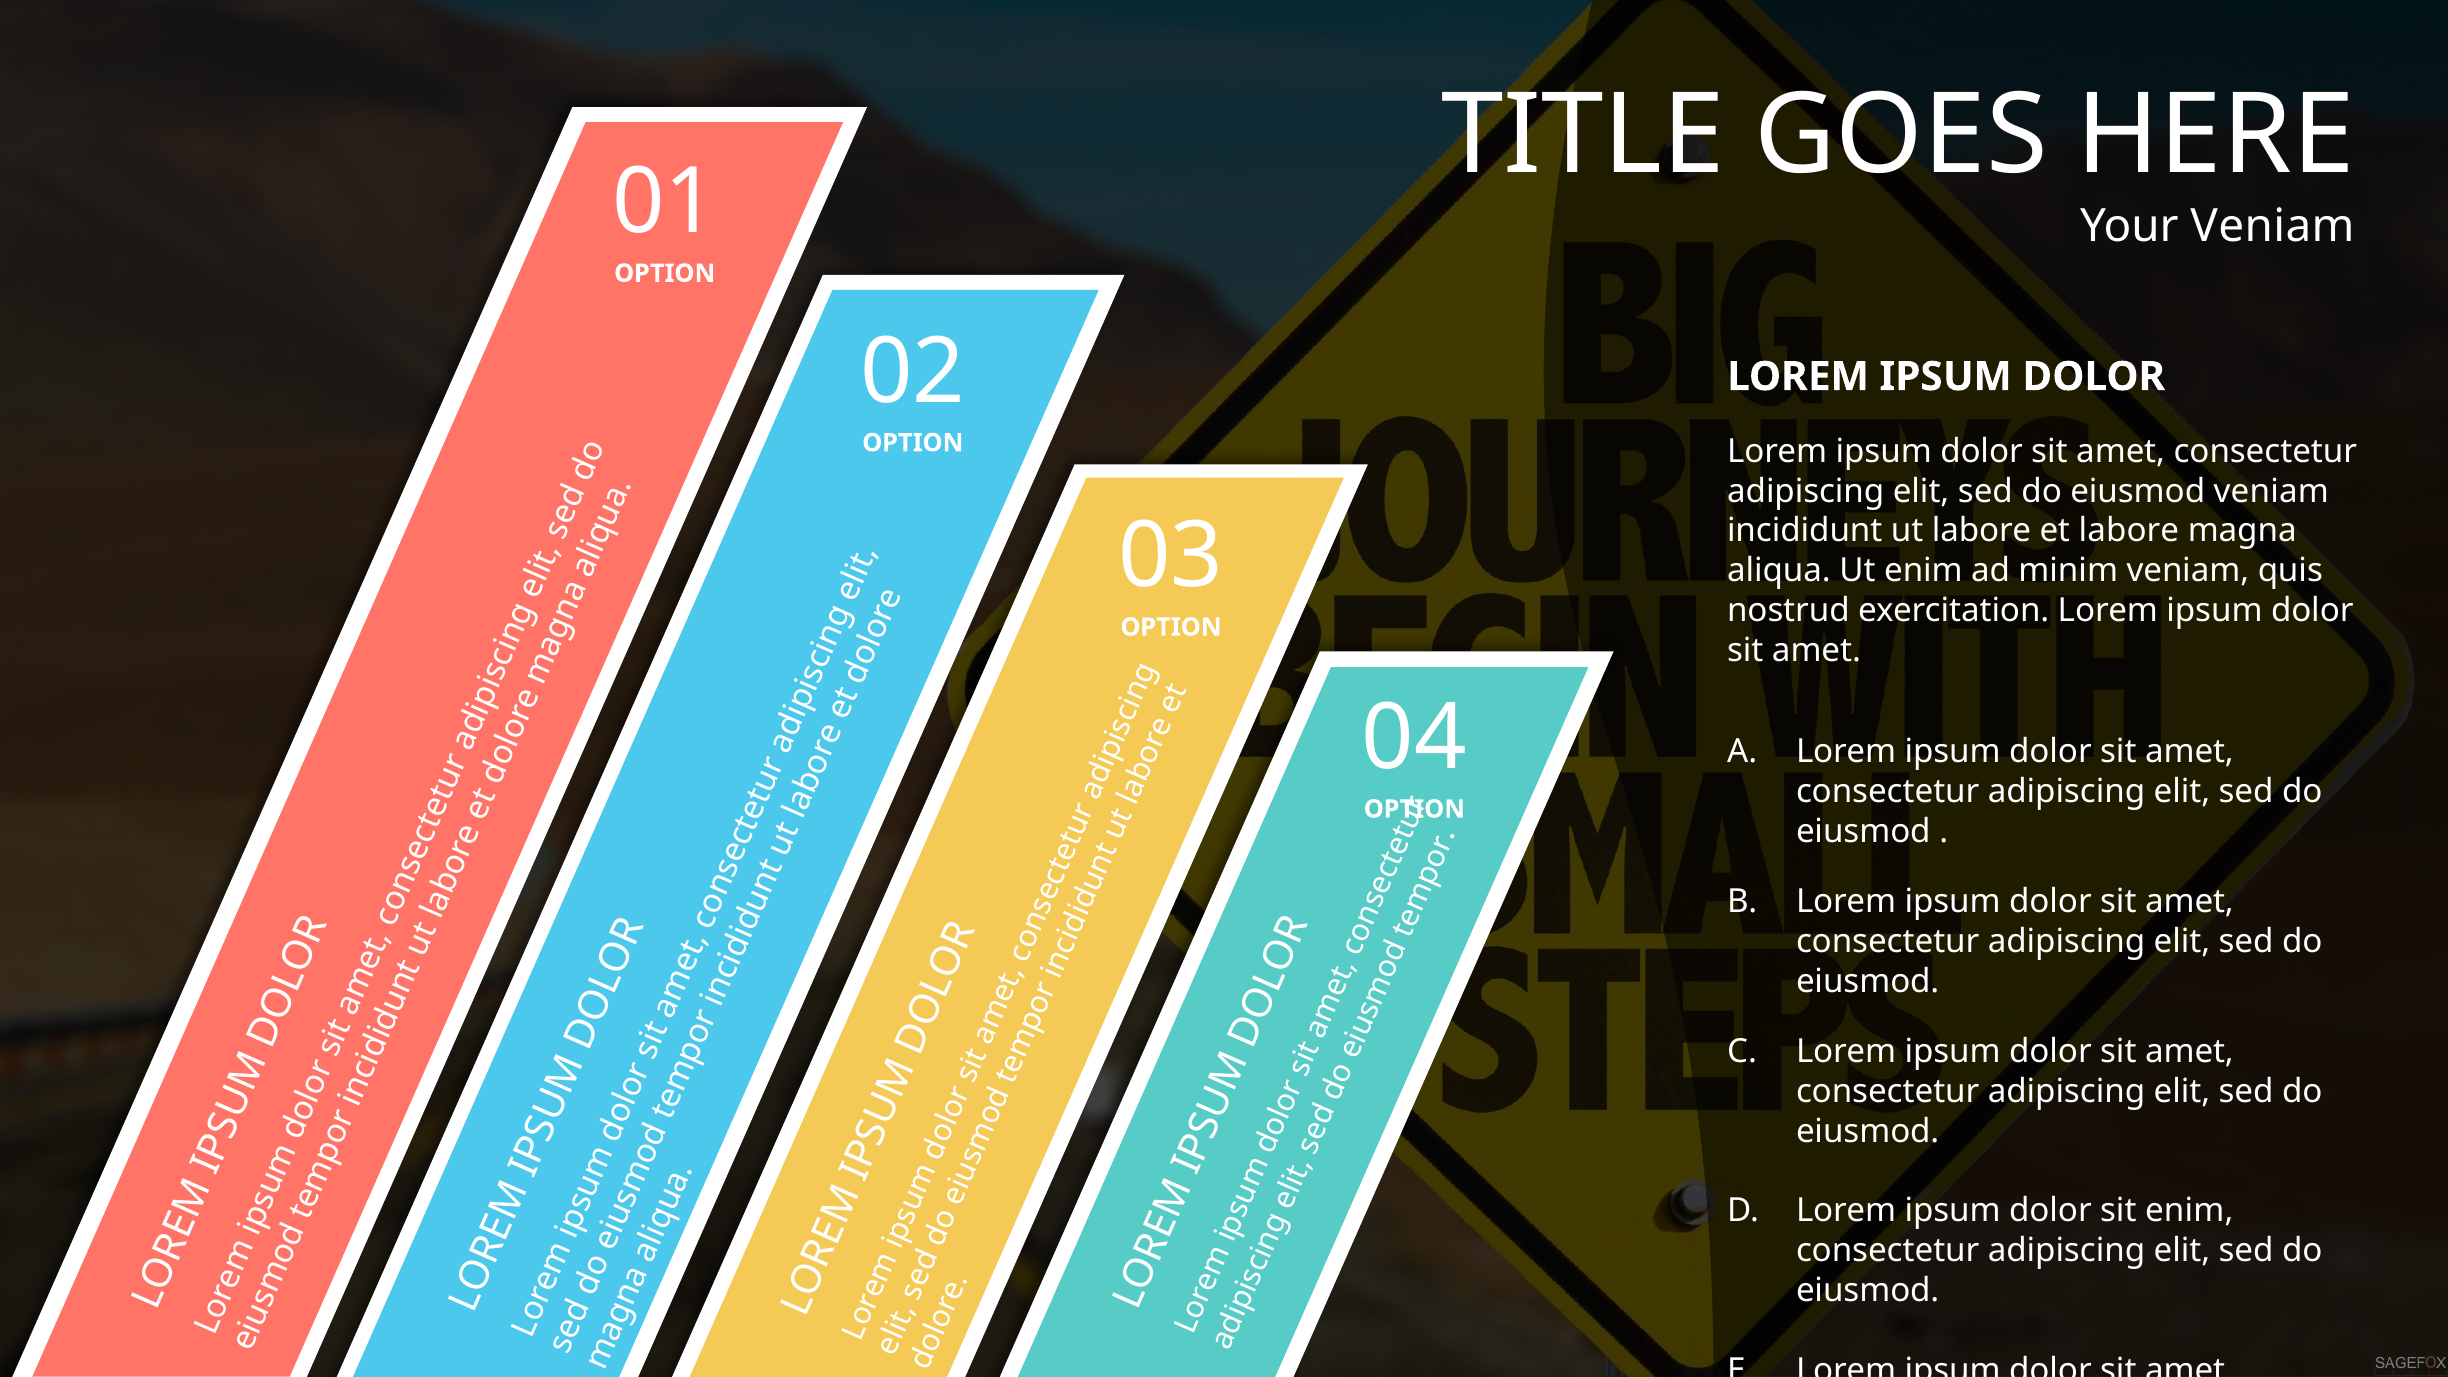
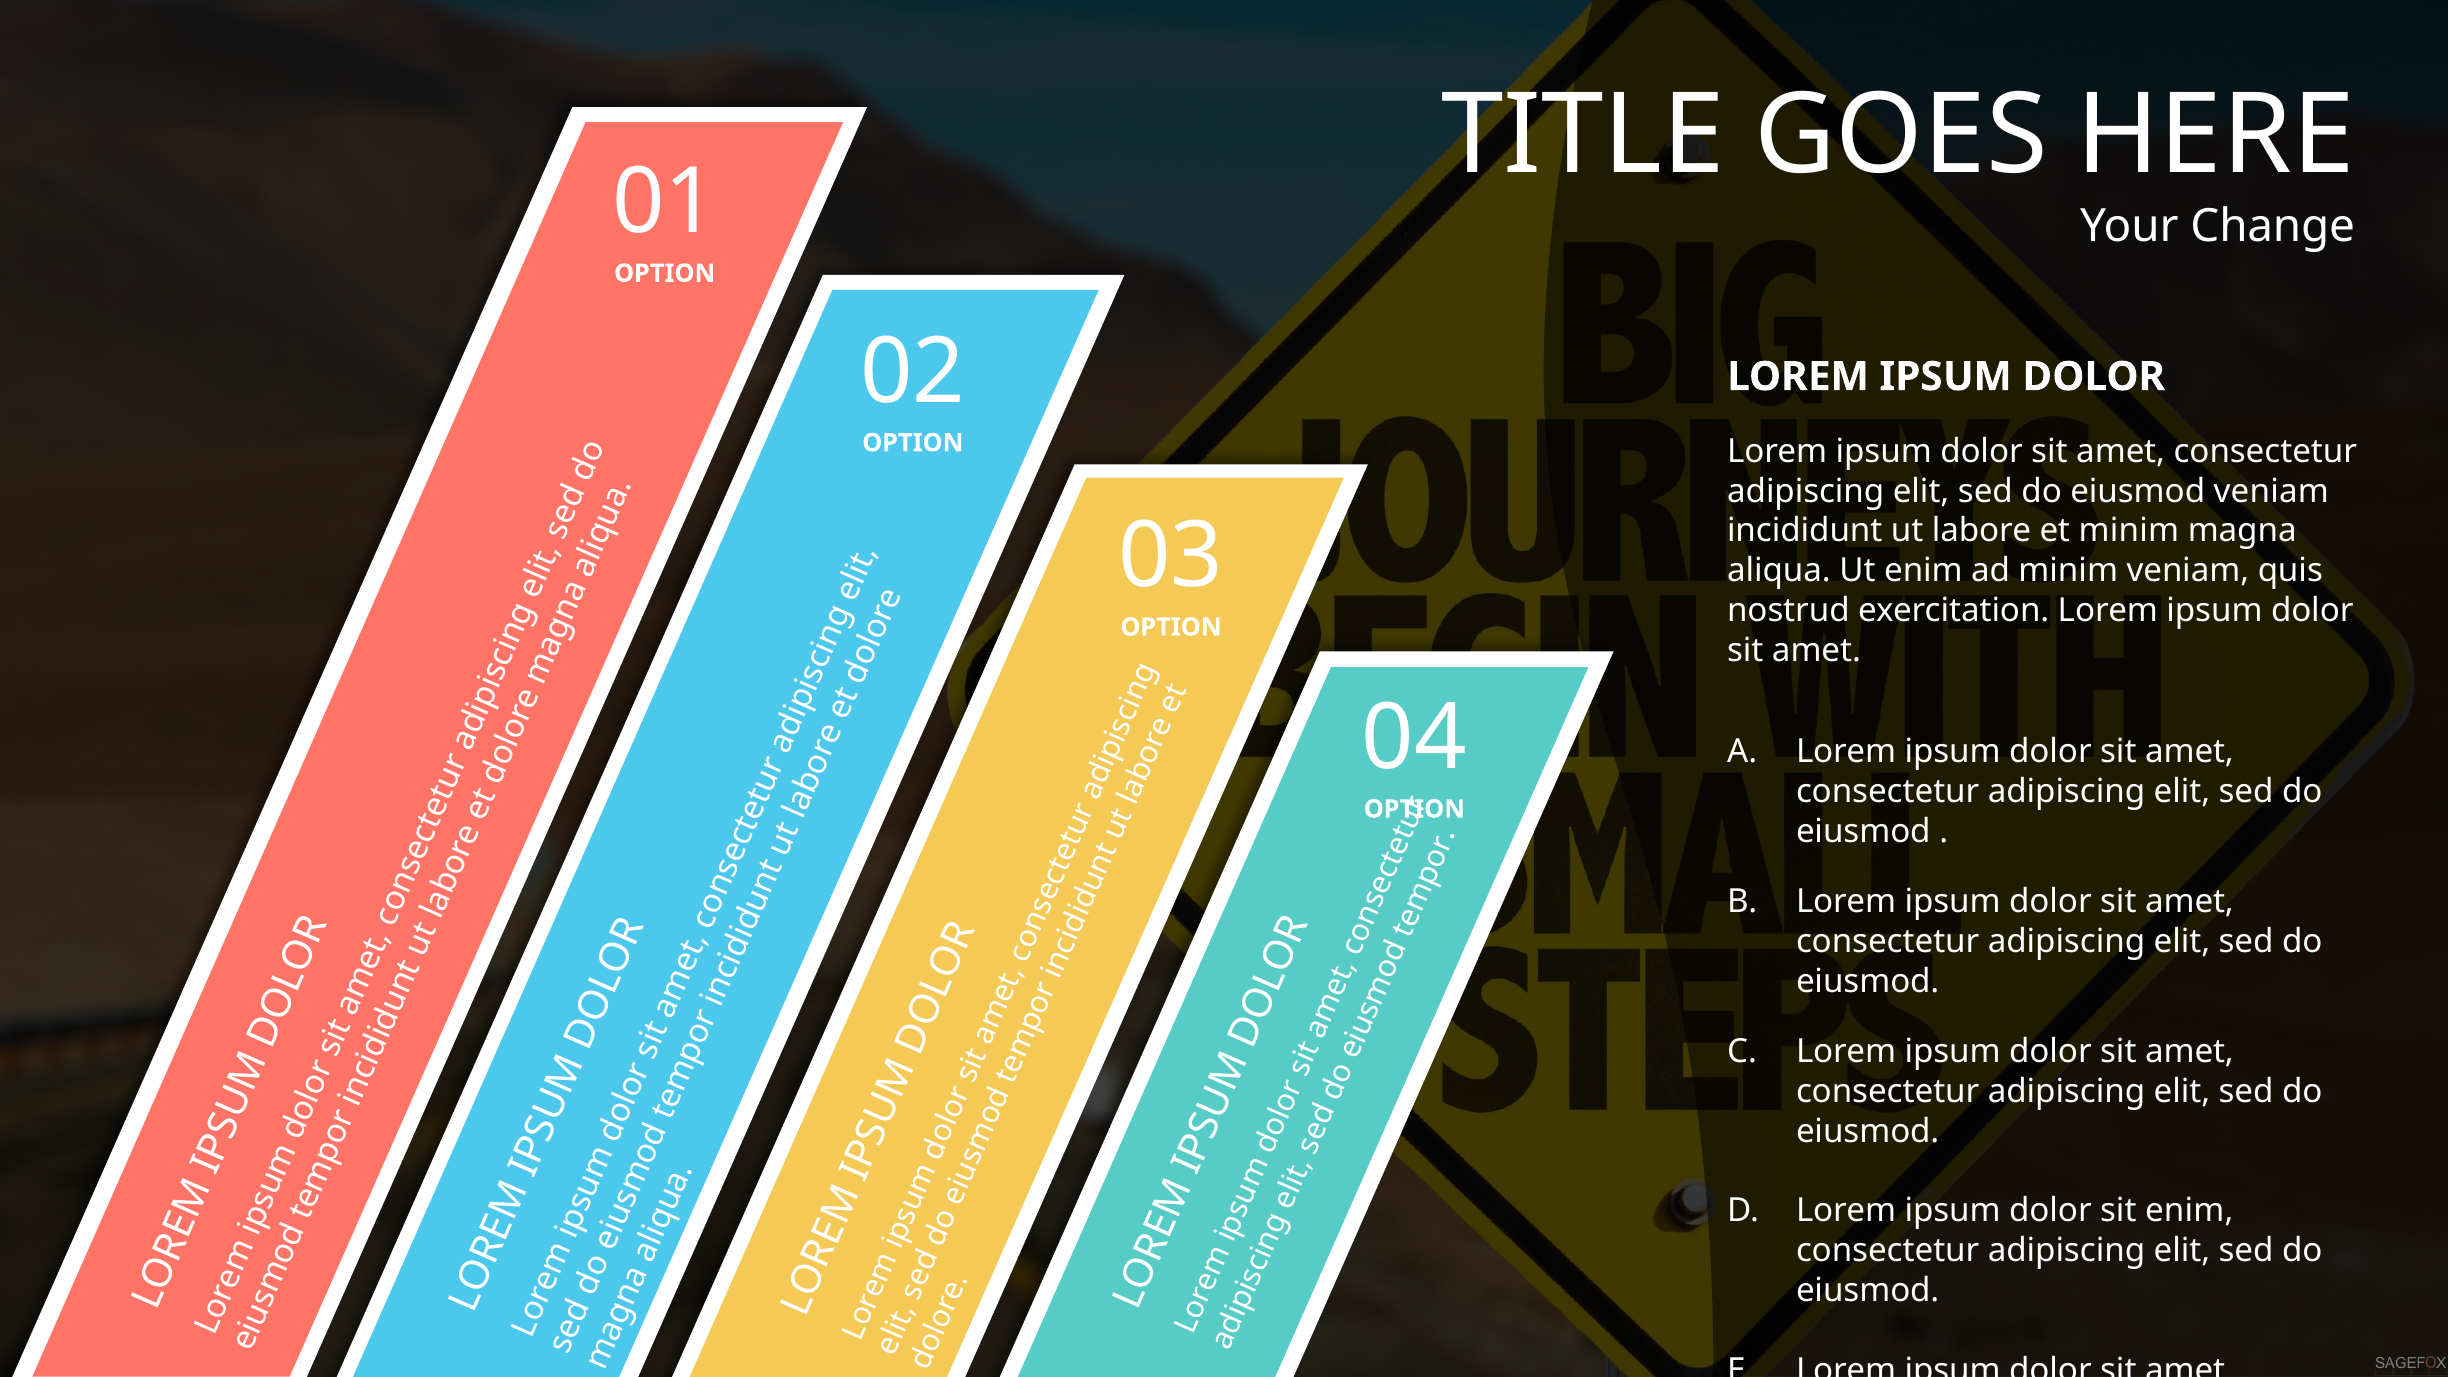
Your Veniam: Veniam -> Change (2273, 226)
et labore: labore -> minim (2129, 531)
